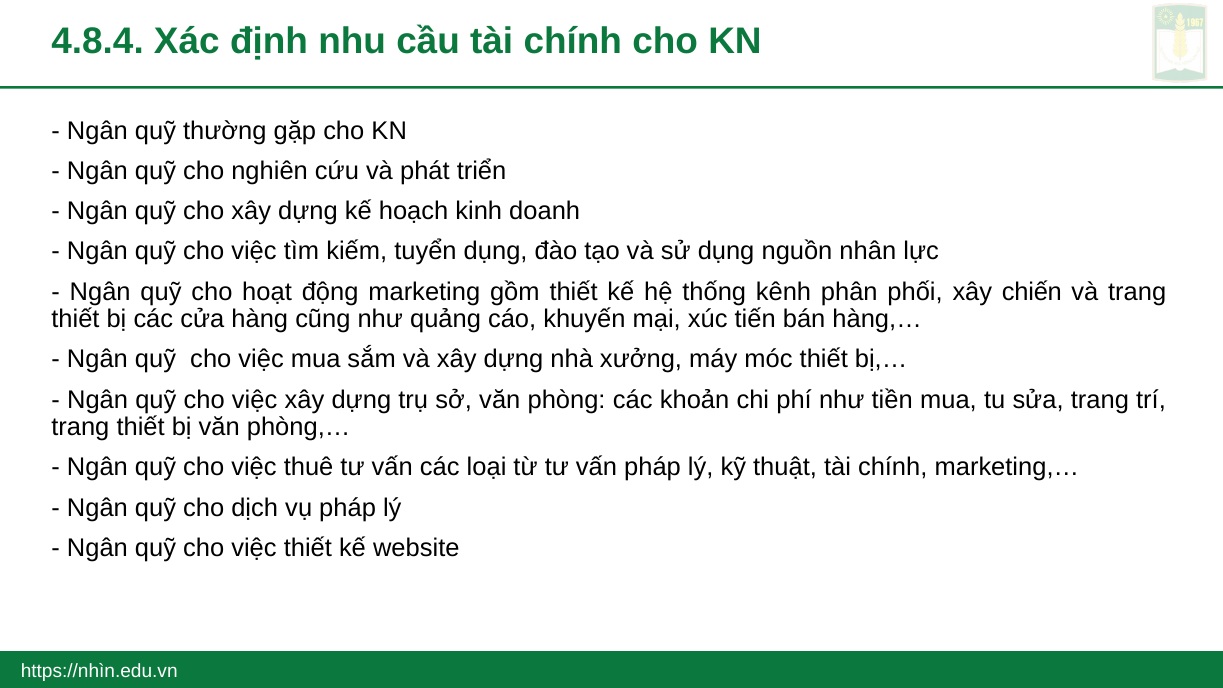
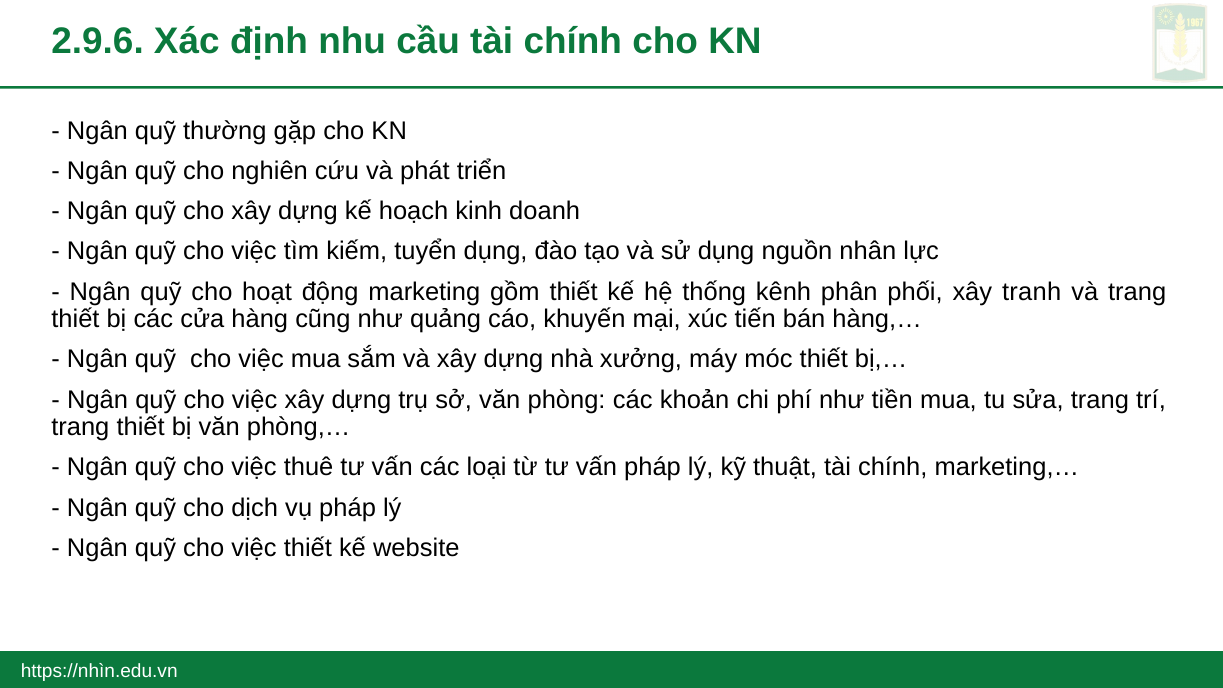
4.8.4: 4.8.4 -> 2.9.6 (98, 41)
chiến: chiến -> tranh (1032, 292)
